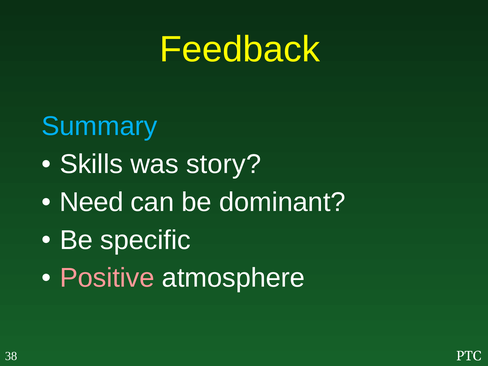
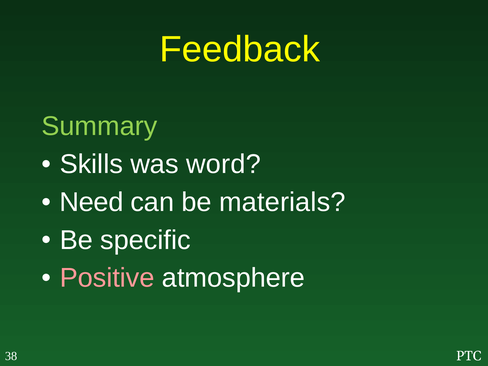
Summary colour: light blue -> light green (99, 126)
story: story -> word (224, 164)
dominant: dominant -> materials (282, 202)
